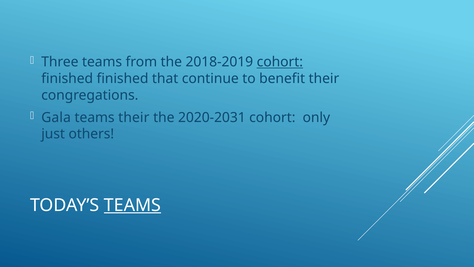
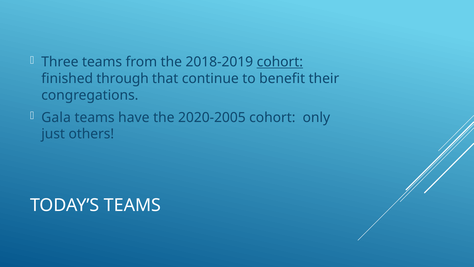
finished finished: finished -> through (123, 78)
teams their: their -> have (134, 117)
2020-2031: 2020-2031 -> 2020-2005 (212, 117)
TEAMS underline: present -> none (132, 205)
